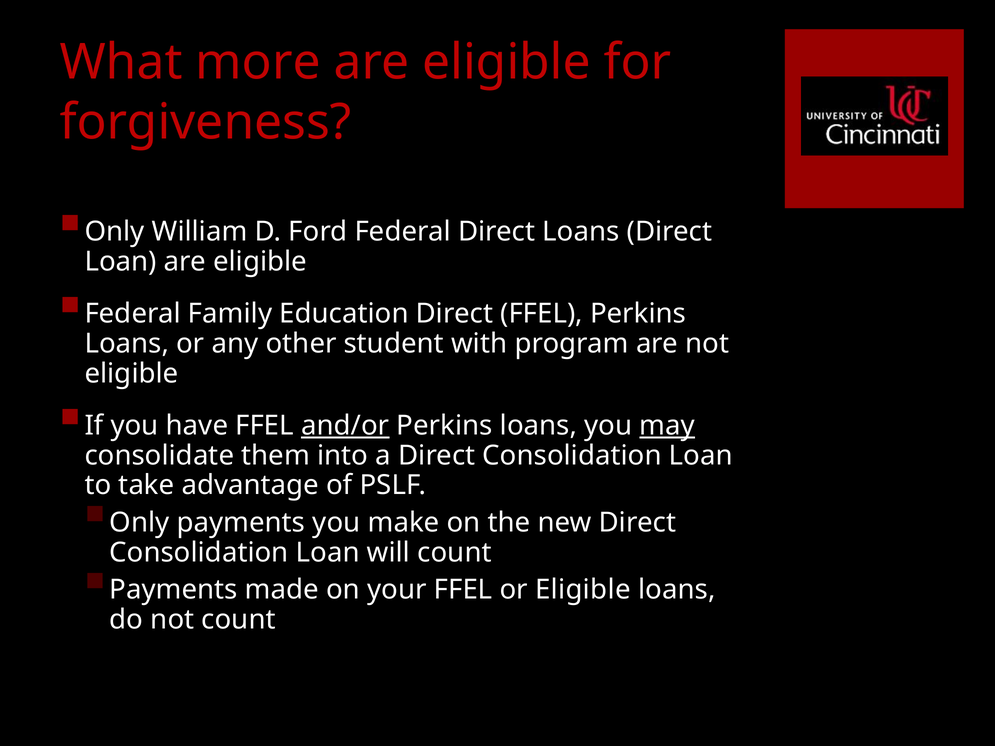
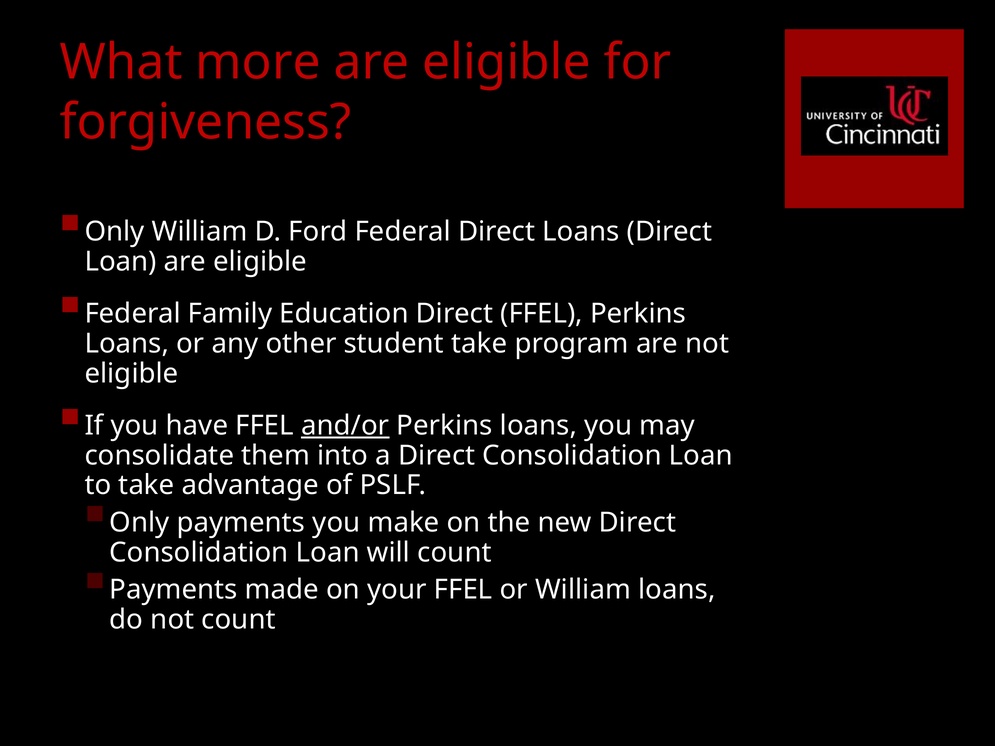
student with: with -> take (479, 344)
may underline: present -> none (667, 426)
or Eligible: Eligible -> William (583, 590)
